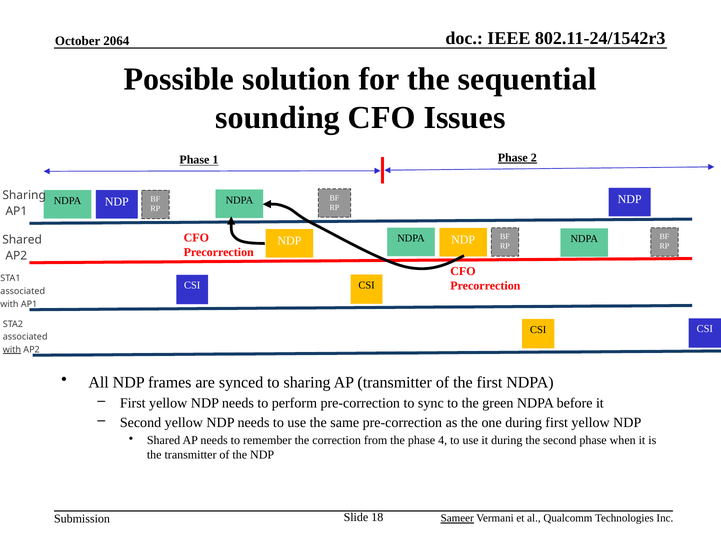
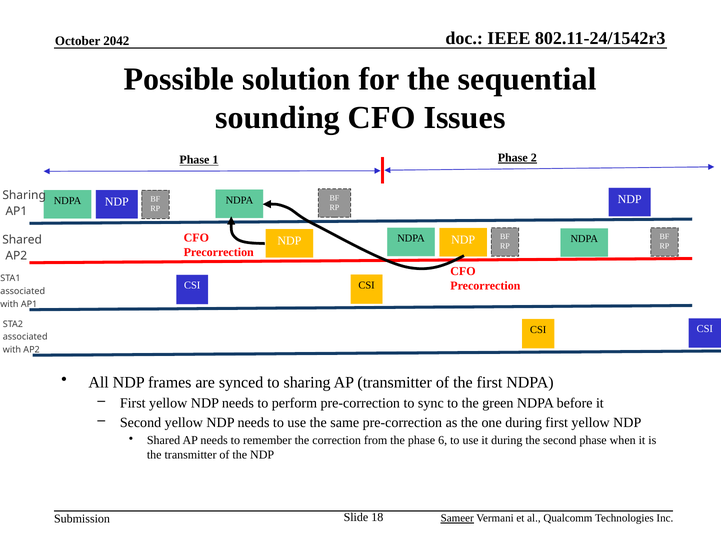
2064: 2064 -> 2042 (116, 41)
with underline: present -> none (12, 349)
4: 4 -> 6 (443, 440)
